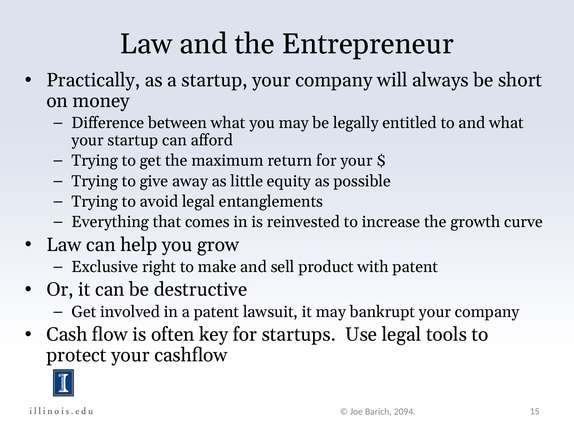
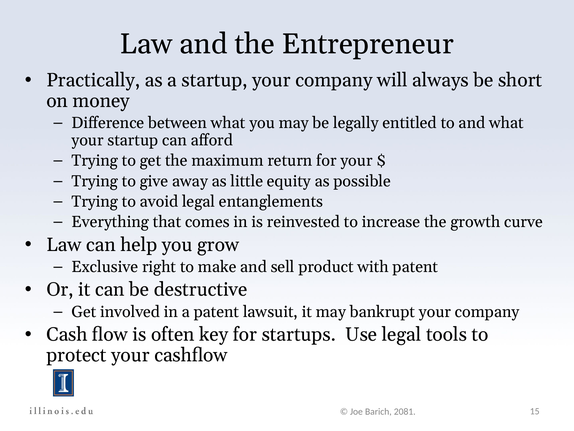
2094: 2094 -> 2081 (405, 411)
